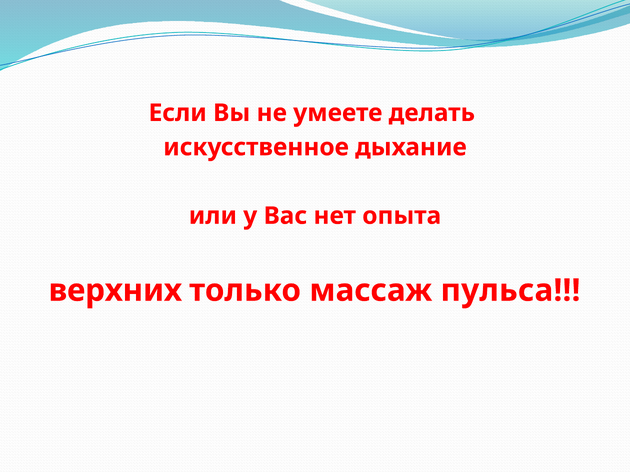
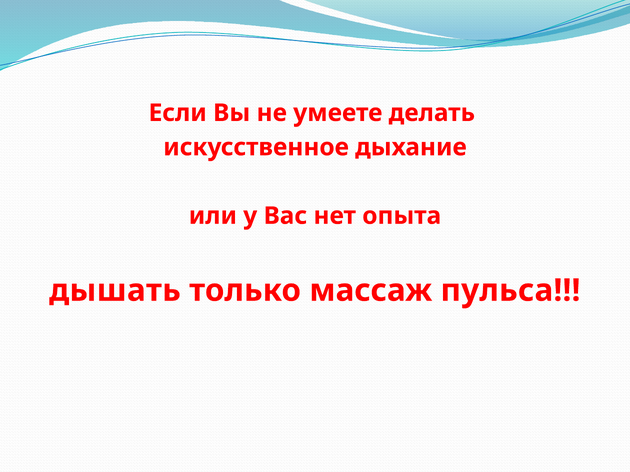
верхних: верхних -> дышать (115, 291)
